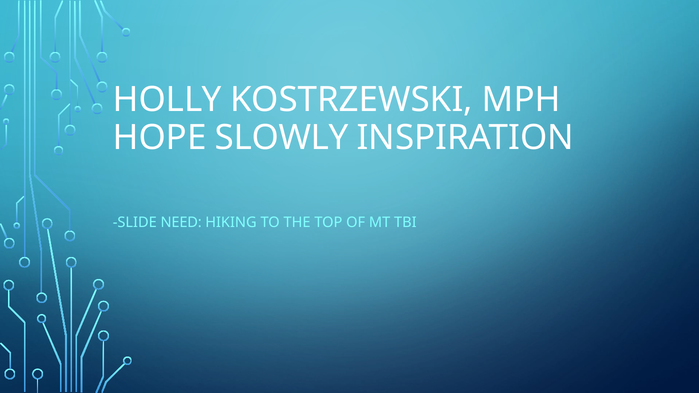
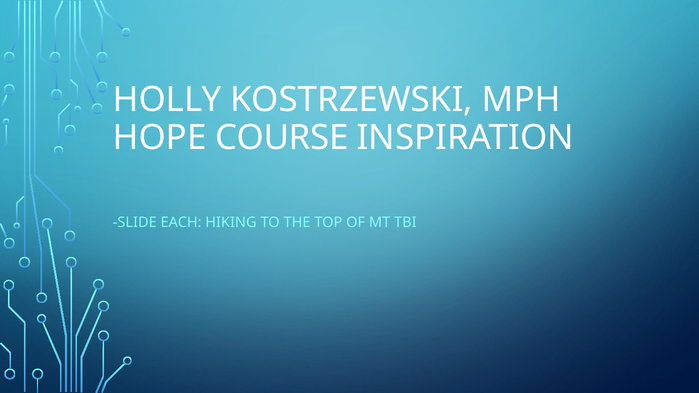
SLOWLY: SLOWLY -> COURSE (282, 138)
NEED: NEED -> EACH (181, 222)
